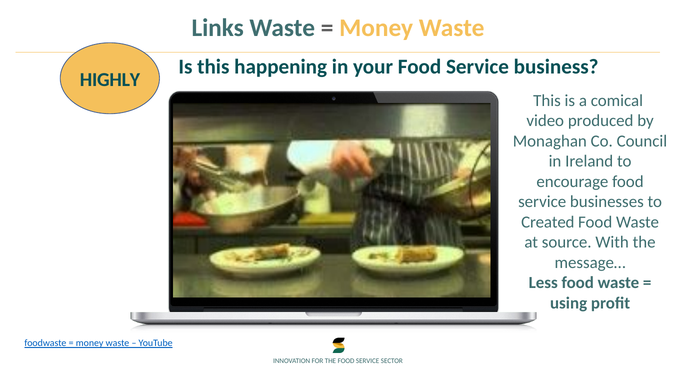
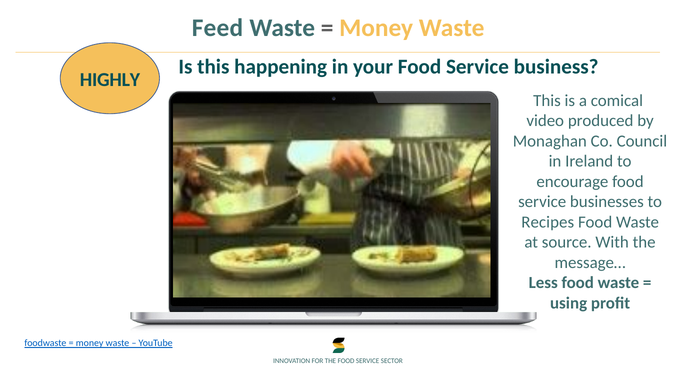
Links: Links -> Feed (217, 28)
Created: Created -> Recipes (548, 222)
